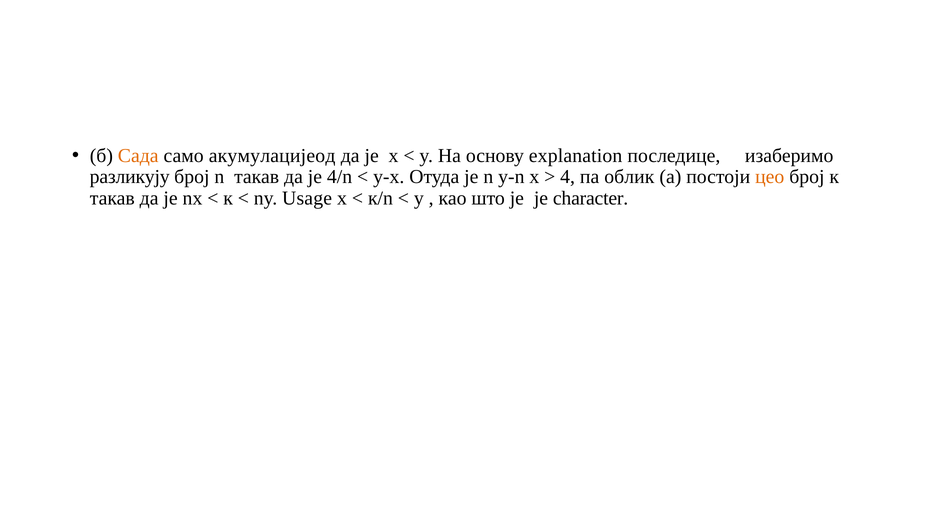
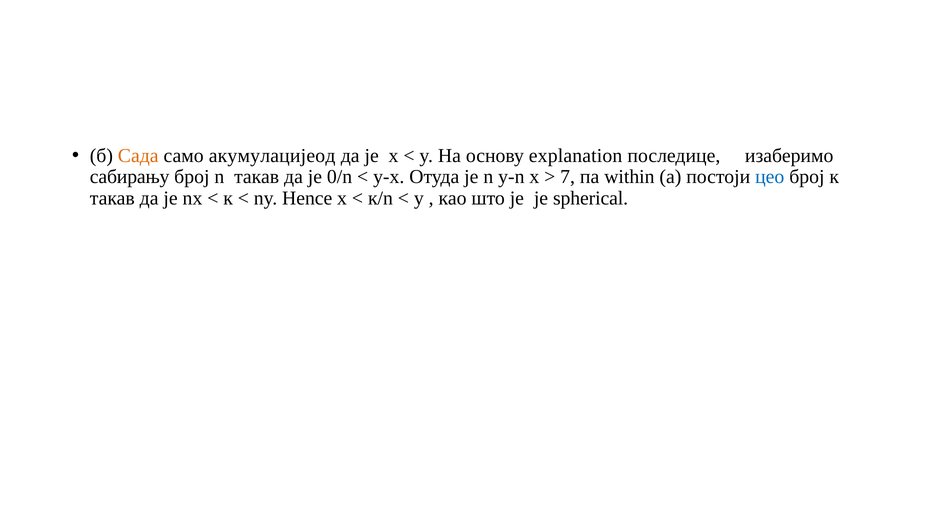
разликују: разликују -> сабирању (130, 177)
4/n: 4/n -> 0/n (340, 177)
4: 4 -> 7 (568, 177)
облик: облик -> within (629, 177)
цео colour: orange -> blue (770, 177)
Usage: Usage -> Hence (307, 198)
character: character -> spherical (591, 198)
